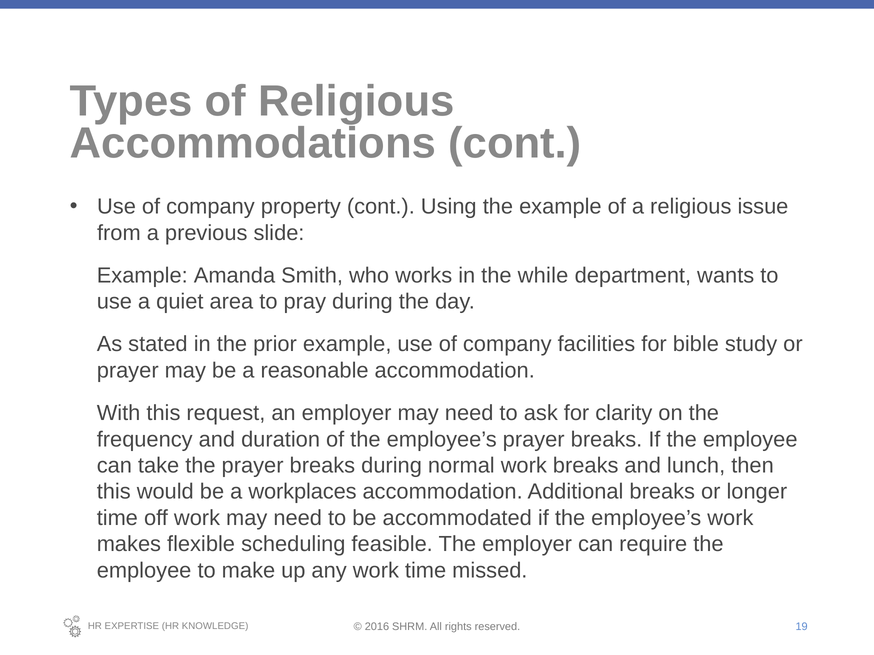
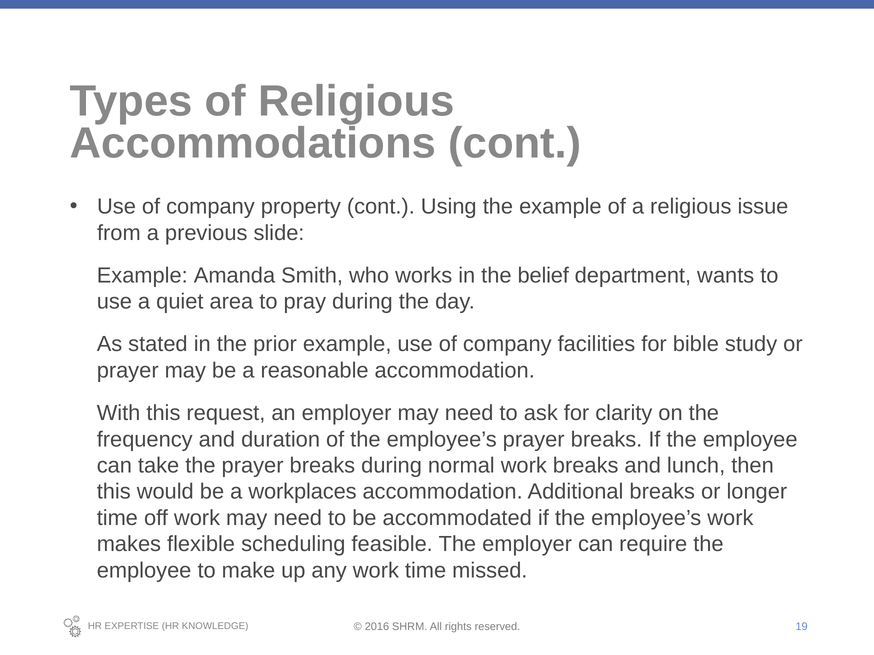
while: while -> belief (543, 276)
